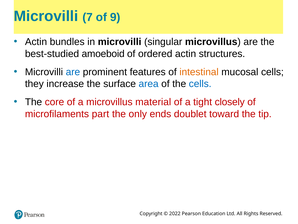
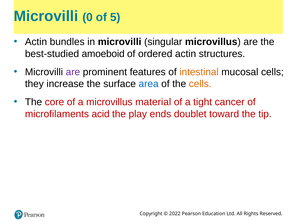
7: 7 -> 0 (88, 17)
9: 9 -> 5 (115, 17)
are colour: blue -> purple (73, 72)
cells colour: blue -> orange (200, 84)
closely: closely -> cancer (230, 102)
part: part -> acid (101, 114)
only: only -> play (138, 114)
